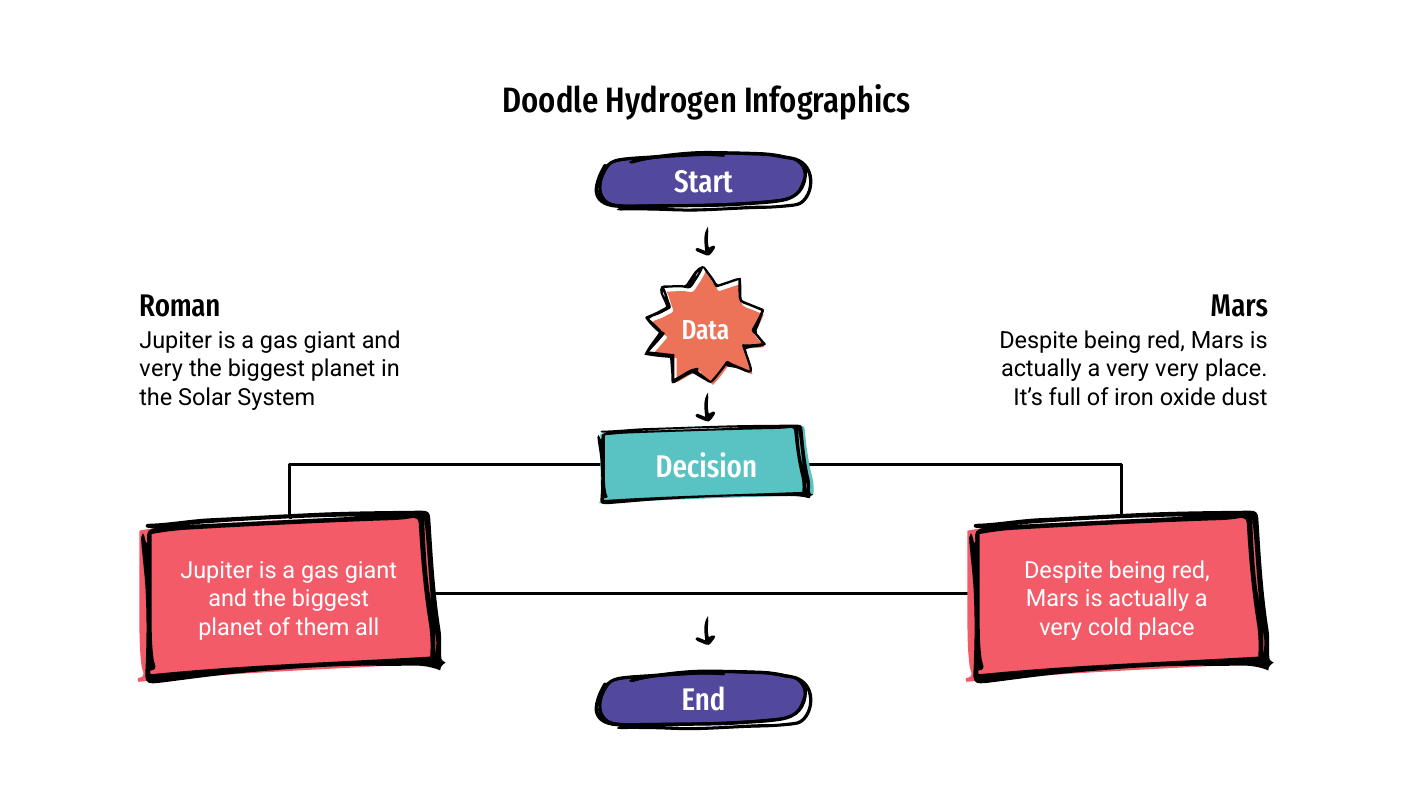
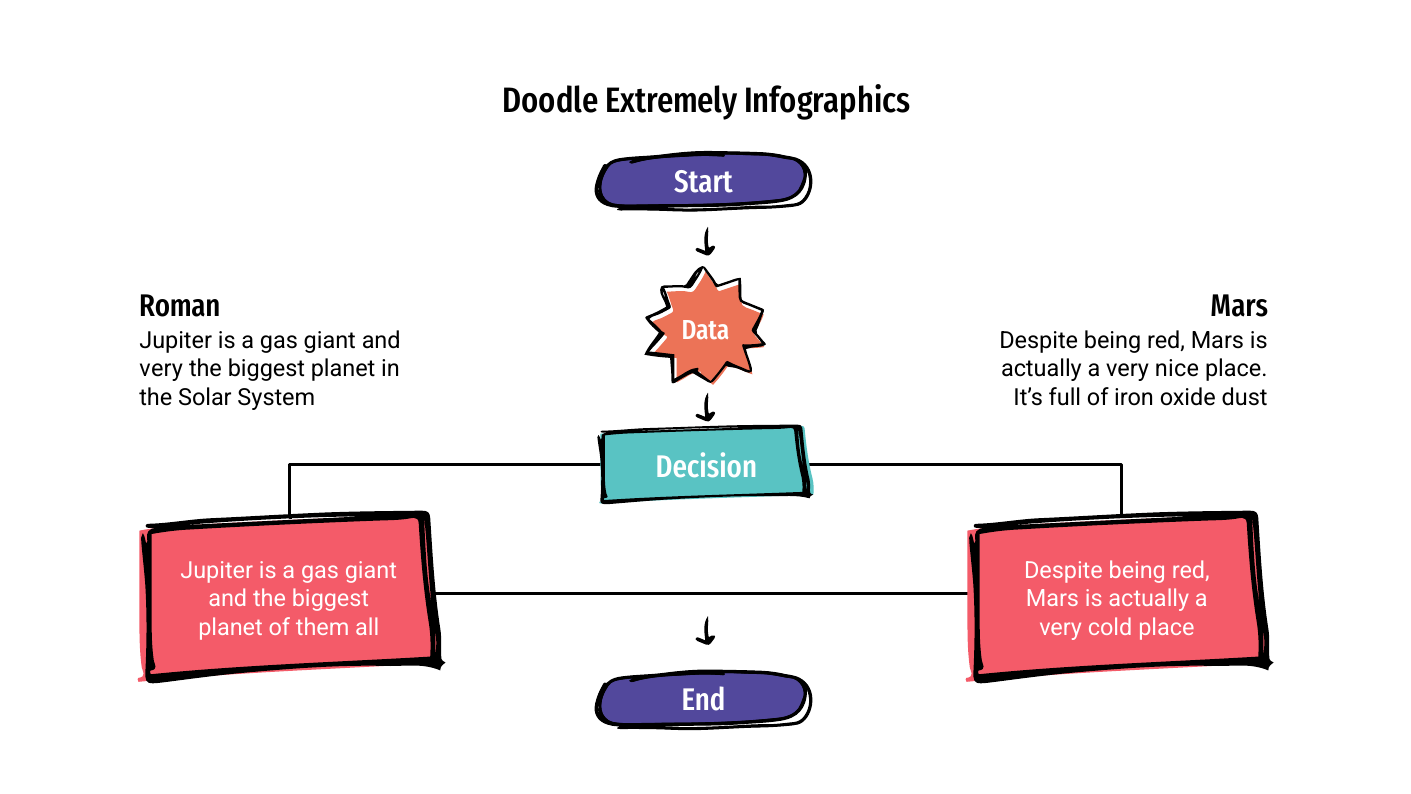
Hydrogen: Hydrogen -> Extremely (672, 101)
very very: very -> nice (1177, 369)
